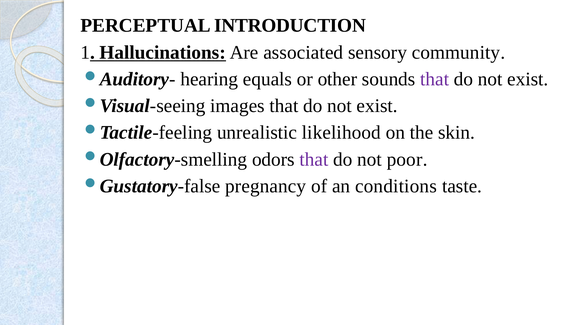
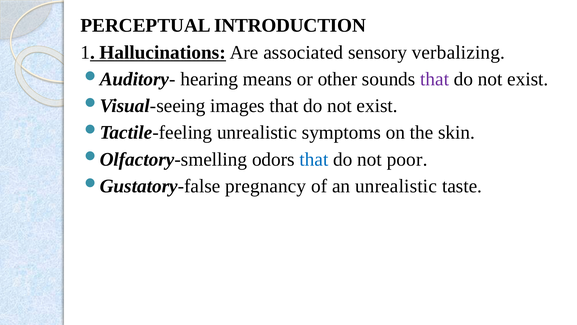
community: community -> verbalizing (458, 52)
equals: equals -> means (267, 79)
likelihood: likelihood -> symptoms (341, 132)
that colour: purple -> blue (314, 159)
an conditions: conditions -> unrealistic (396, 186)
